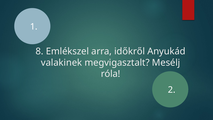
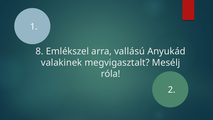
időkről: időkről -> vallású (130, 51)
